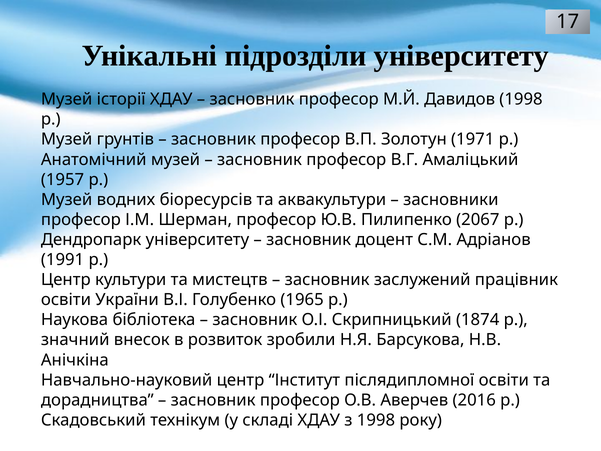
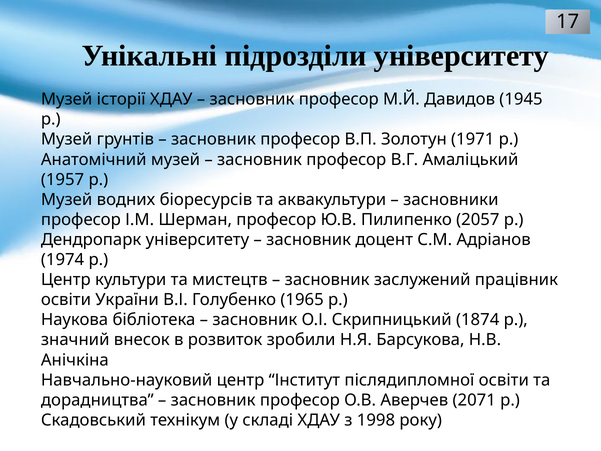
Давидов 1998: 1998 -> 1945 (521, 99)
2067: 2067 -> 2057 (478, 220)
1991: 1991 -> 1974 (63, 260)
2016: 2016 -> 2071 (474, 400)
